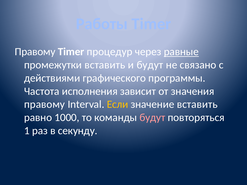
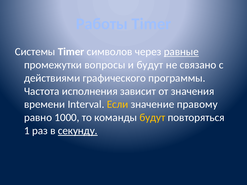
Правому: Правому -> Системы (35, 52)
процедур: процедур -> символов (110, 52)
промежутки вставить: вставить -> вопросы (105, 65)
правому: правому -> времени (45, 105)
значение вставить: вставить -> правому (197, 105)
будут colour: pink -> yellow (152, 118)
секунду underline: none -> present (78, 131)
